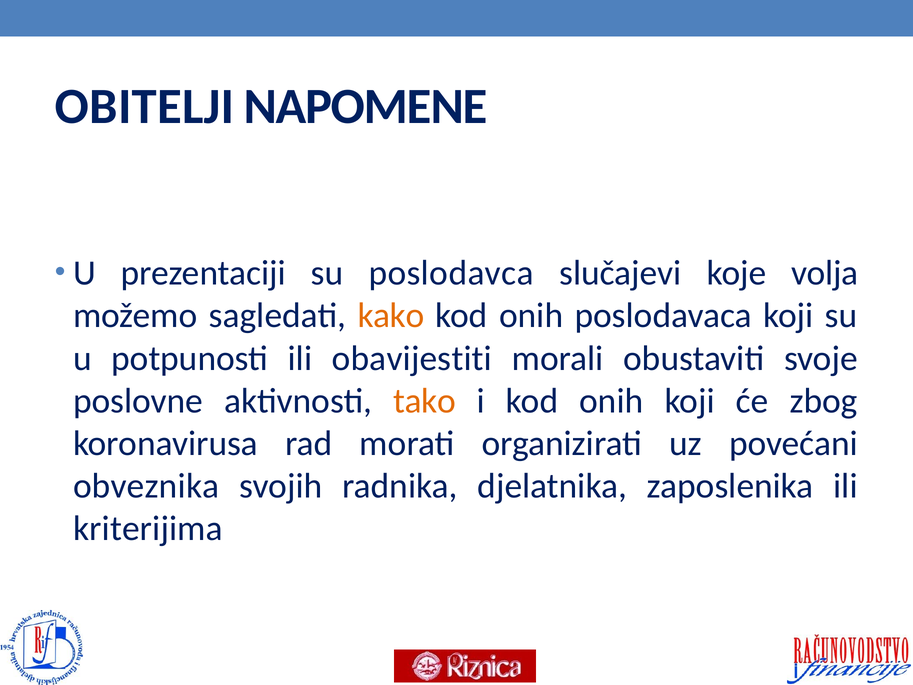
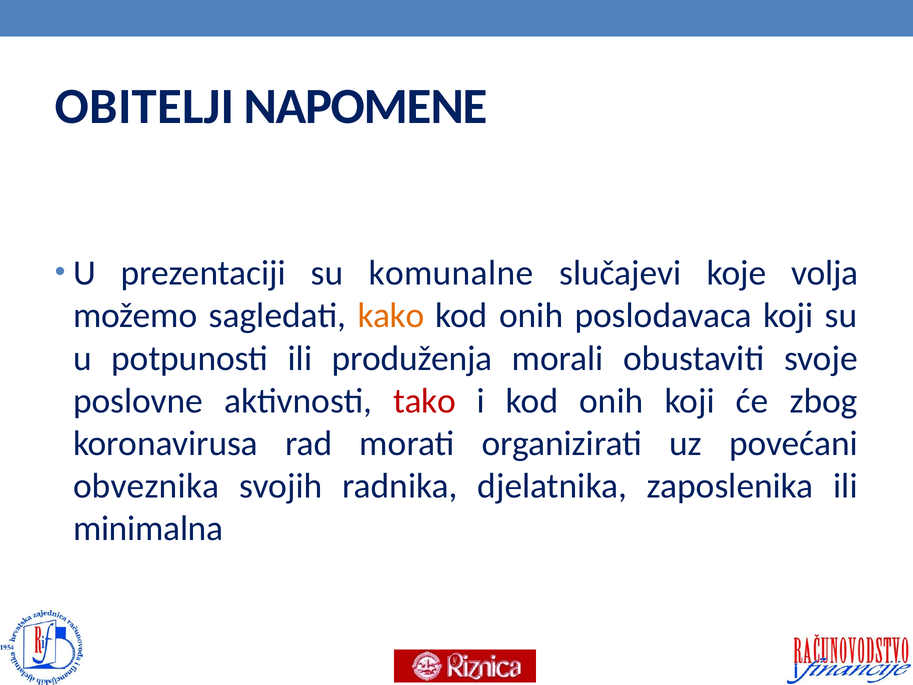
poslodavca: poslodavca -> komunalne (451, 273)
obavijestiti: obavijestiti -> produženja (412, 358)
tako colour: orange -> red (425, 401)
kriterijima: kriterijima -> minimalna (148, 528)
